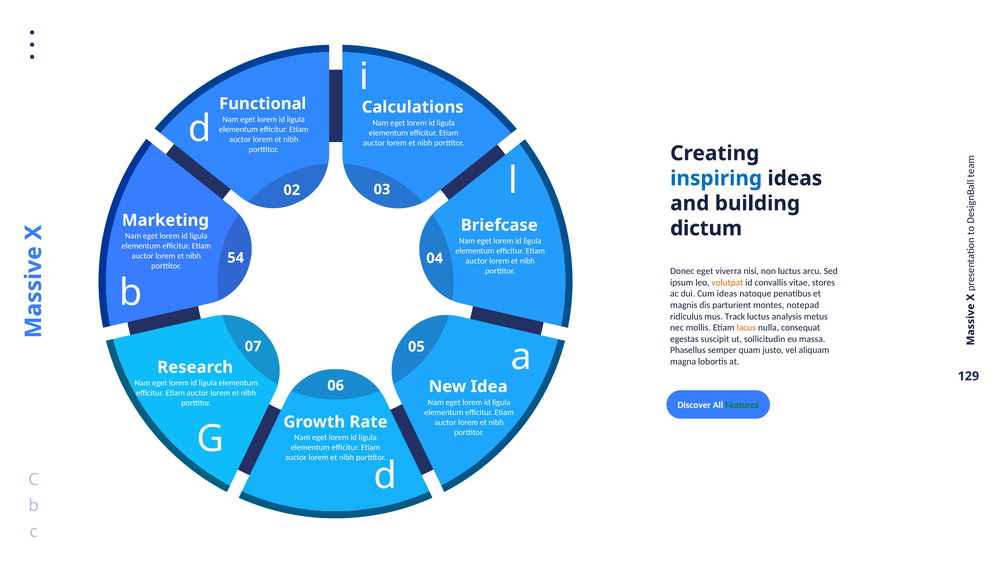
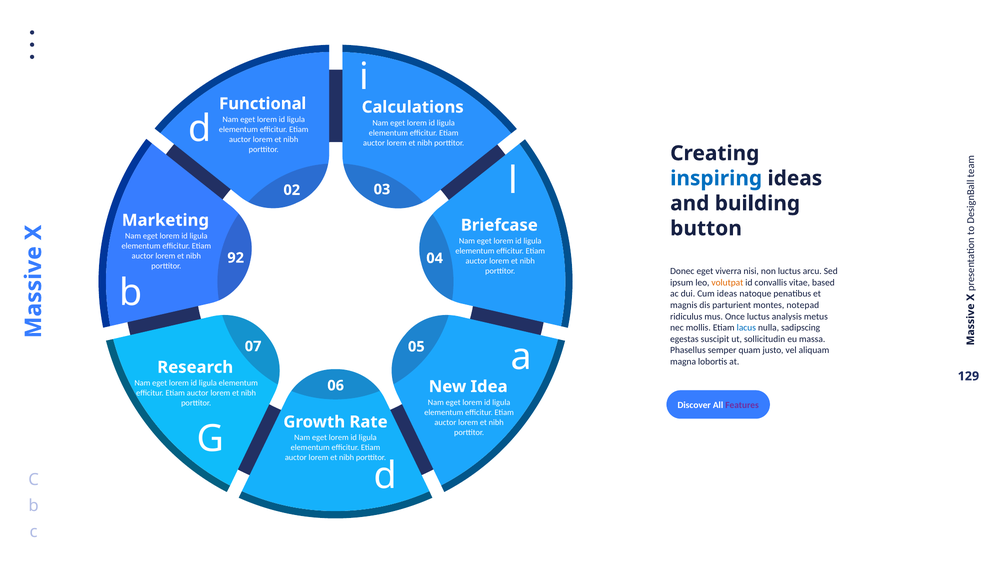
dictum: dictum -> button (706, 229)
54: 54 -> 92 (236, 258)
stores: stores -> based (823, 283)
Track: Track -> Once (735, 317)
lacus colour: orange -> blue (746, 328)
consequat: consequat -> sadipscing (801, 328)
Features colour: green -> purple (742, 406)
